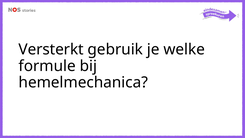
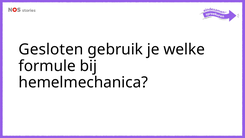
Versterkt: Versterkt -> Gesloten (51, 49)
